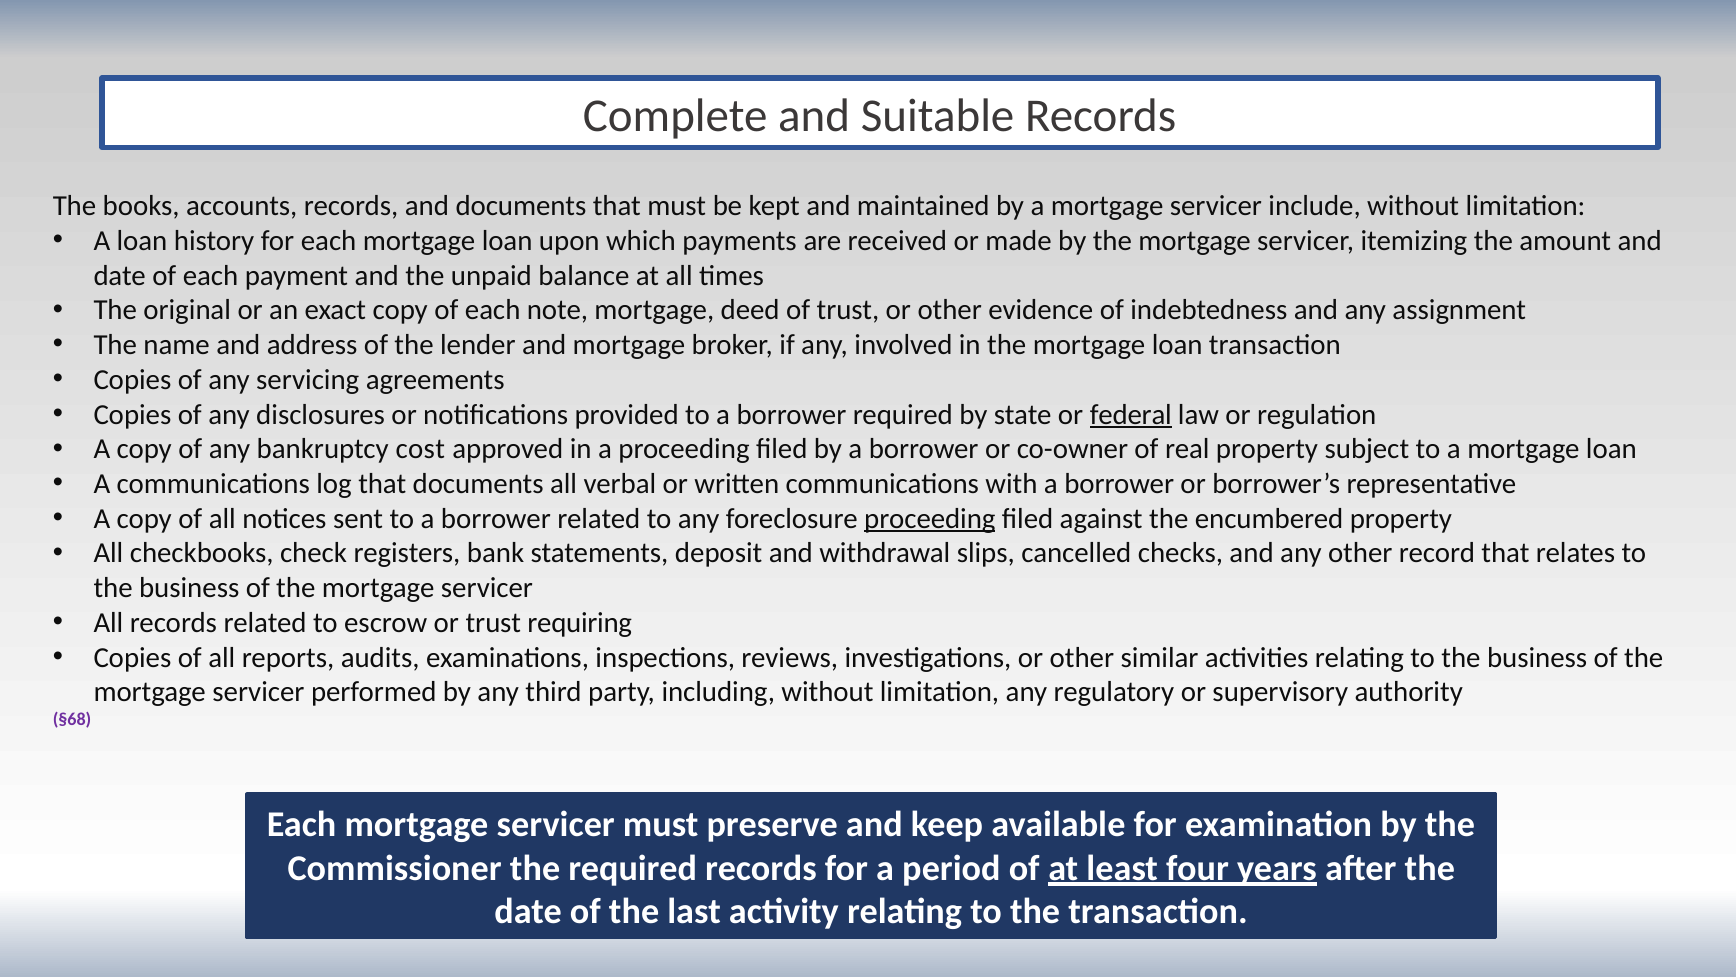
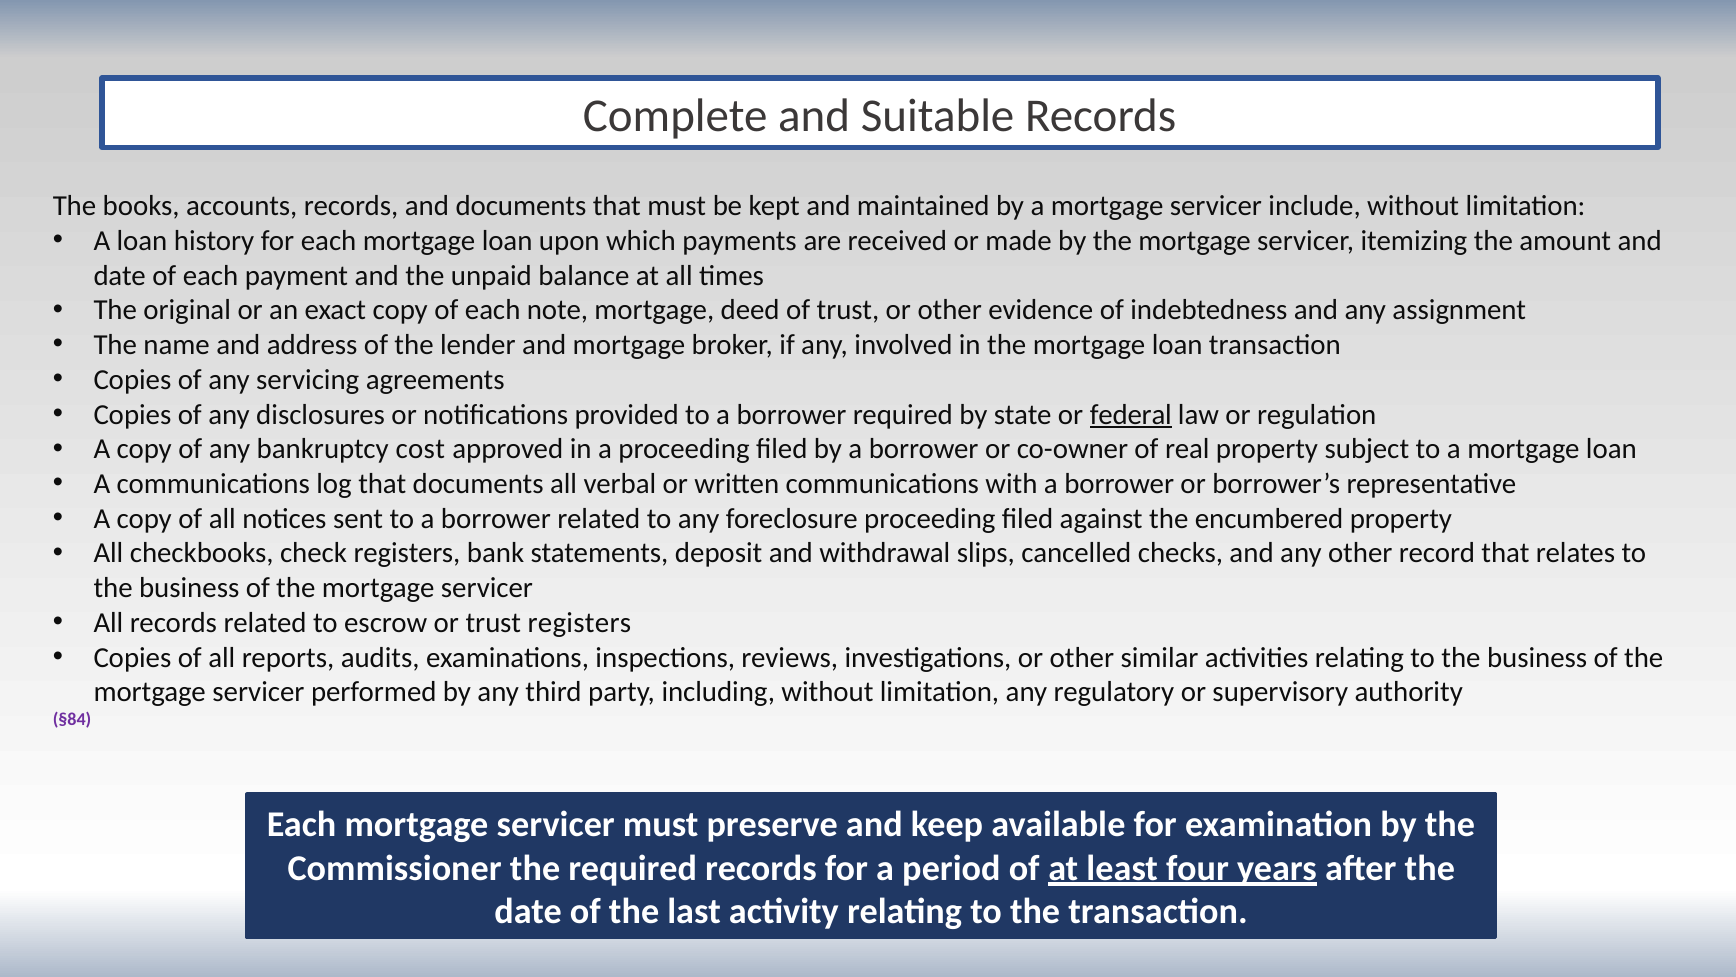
proceeding underline: present -> none (930, 518)
trust requiring: requiring -> registers (579, 622)
§68: §68 -> §84 (72, 719)
